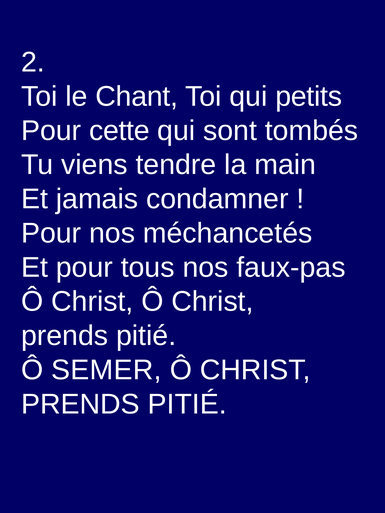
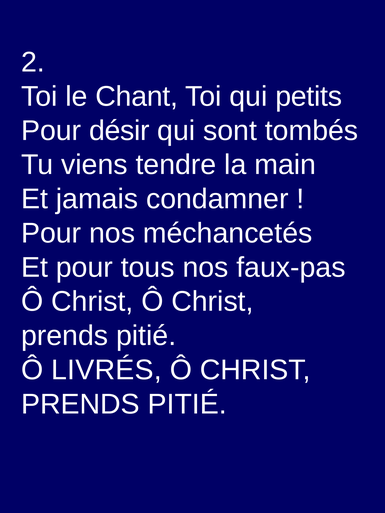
cette: cette -> désir (119, 131)
SEMER: SEMER -> LIVRÉS (106, 370)
